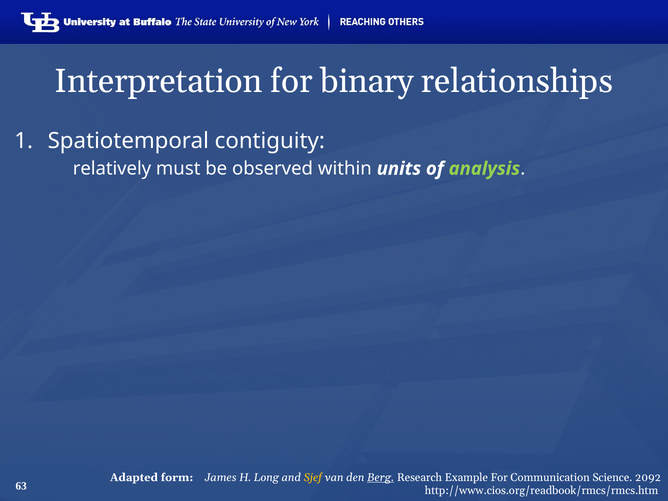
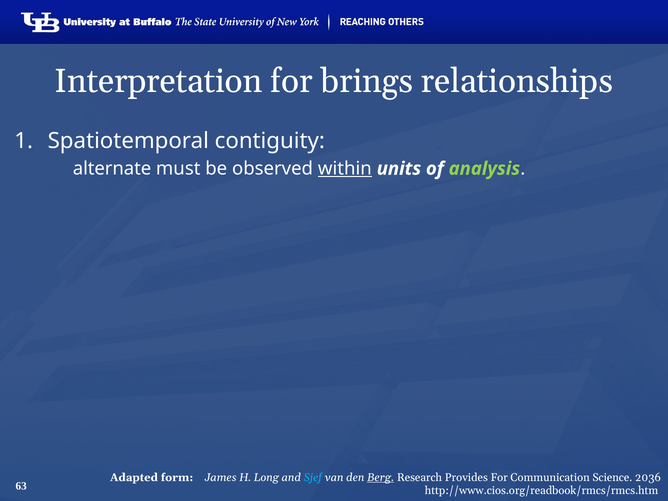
binary: binary -> brings (367, 81)
relatively: relatively -> alternate (112, 169)
within underline: none -> present (345, 169)
Sjef colour: yellow -> light blue (313, 477)
Example: Example -> Provides (466, 477)
2092: 2092 -> 2036 (648, 477)
